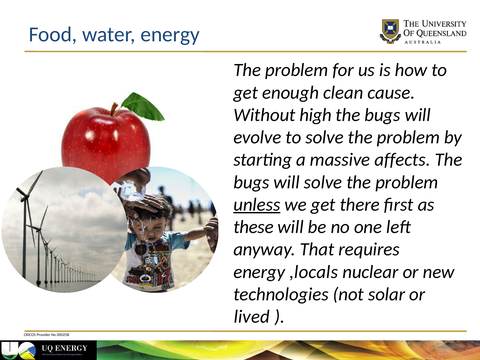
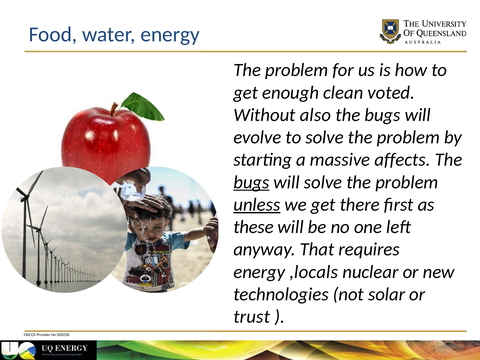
cause: cause -> voted (391, 93)
high: high -> also (315, 115)
bugs underline: none -> present (251, 182)
lived: lived -> trust (252, 317)
